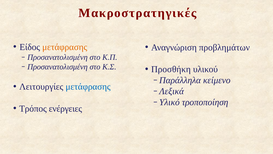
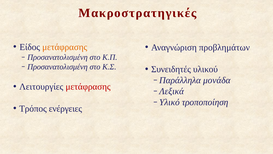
Προσθήκη: Προσθήκη -> Συνειδητές (171, 69)
κείμενο: κείμενο -> μονάδα (217, 80)
μετάφρασης colour: blue -> red (88, 87)
